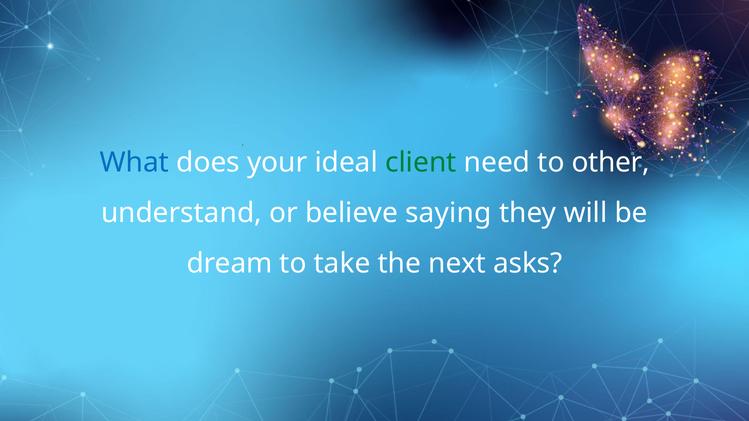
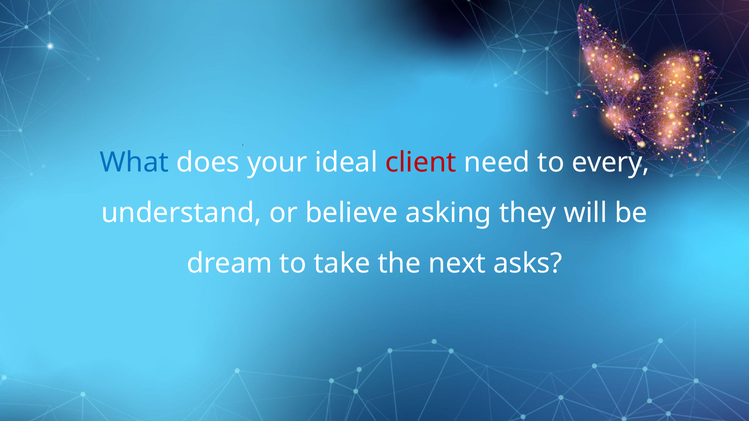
client colour: green -> red (421, 163)
other: other -> every (611, 163)
saying: saying -> asking (448, 213)
